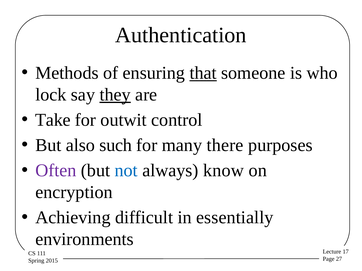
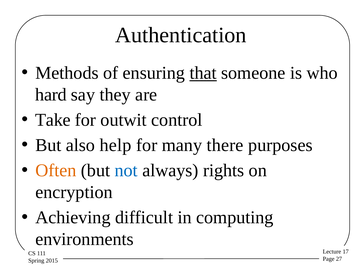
lock: lock -> hard (51, 95)
they underline: present -> none (115, 95)
such: such -> help (116, 145)
Often colour: purple -> orange (56, 171)
know: know -> rights (224, 171)
essentially: essentially -> computing (235, 218)
